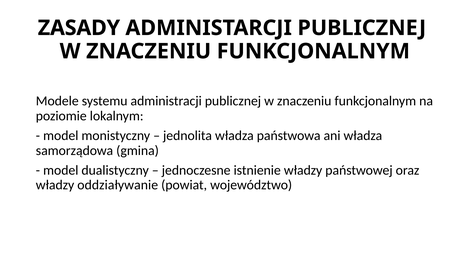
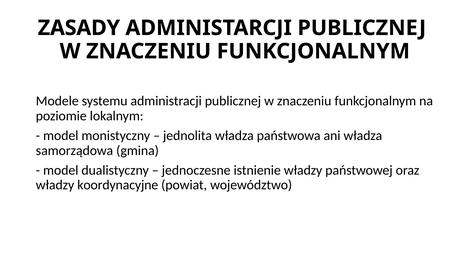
oddziaływanie: oddziaływanie -> koordynacyjne (118, 185)
